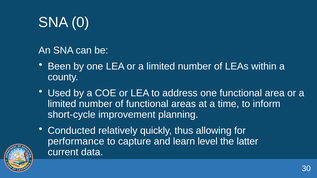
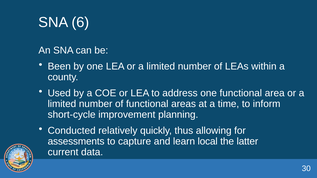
0: 0 -> 6 (80, 22)
performance: performance -> assessments (76, 142)
level: level -> local (208, 142)
